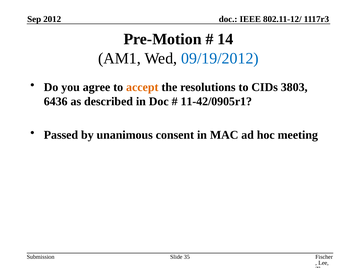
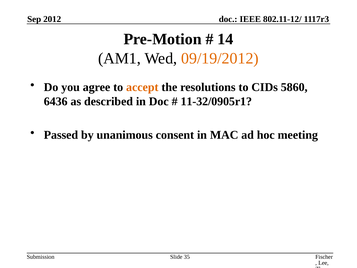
09/19/2012 colour: blue -> orange (220, 58)
3803: 3803 -> 5860 (294, 87)
11-42/0905r1: 11-42/0905r1 -> 11-32/0905r1 (216, 101)
